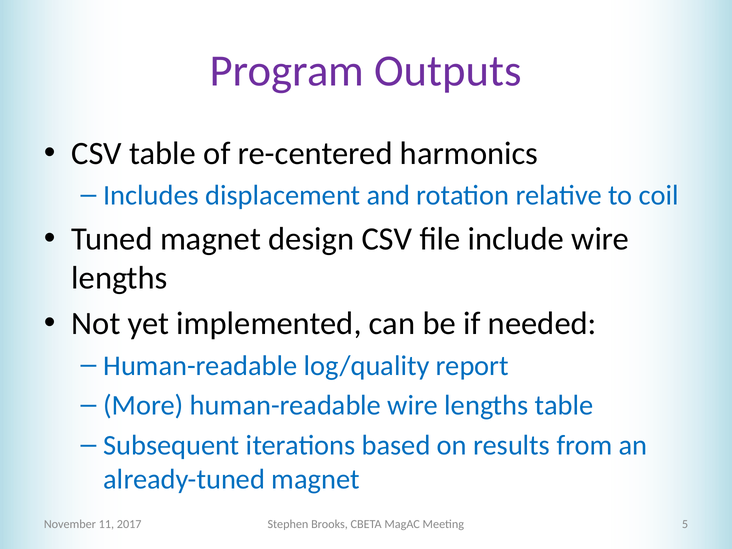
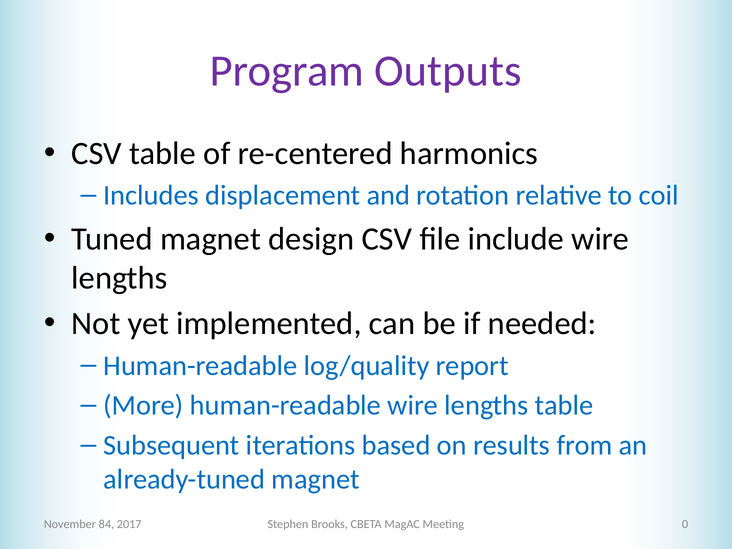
11: 11 -> 84 (106, 524)
5: 5 -> 0 (685, 524)
